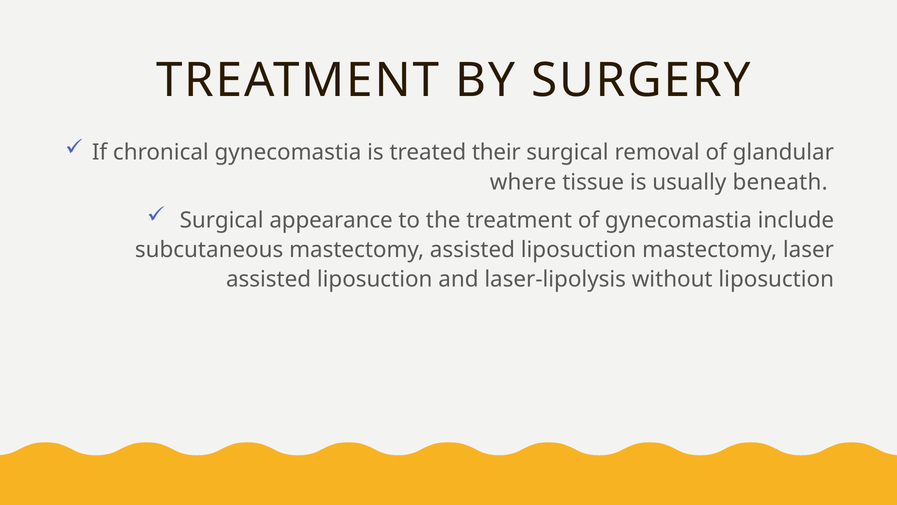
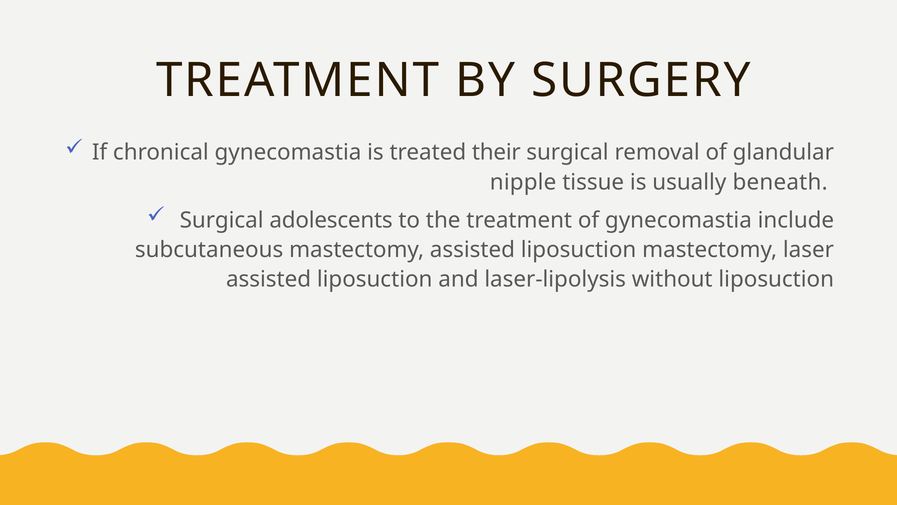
where: where -> nipple (523, 182)
appearance: appearance -> adolescents (331, 220)
